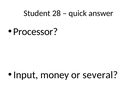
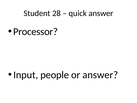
money: money -> people (55, 75)
or several: several -> answer (100, 75)
